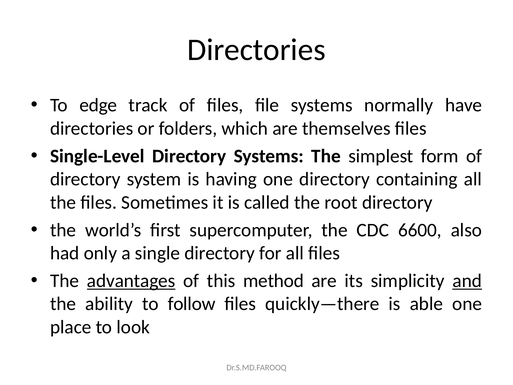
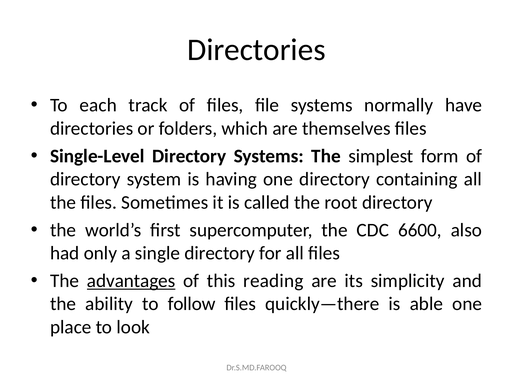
edge: edge -> each (98, 105)
method: method -> reading (273, 281)
and underline: present -> none (467, 281)
